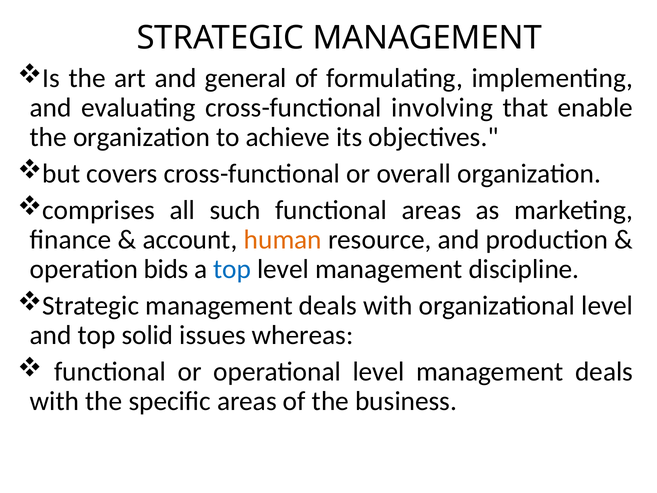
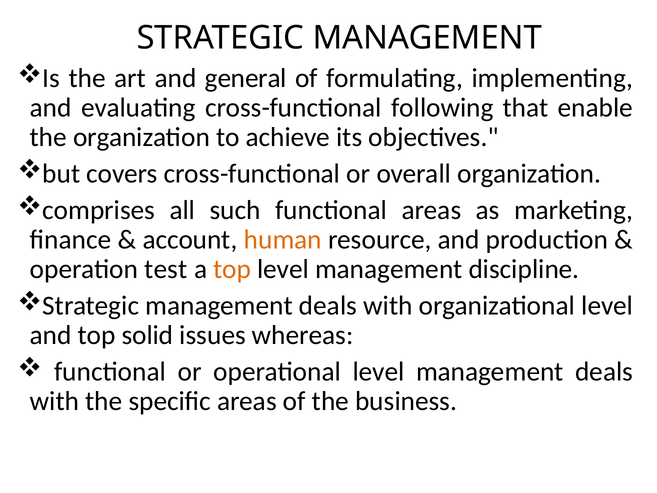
involving: involving -> following (442, 108)
bids: bids -> test (166, 269)
top colour: blue -> orange (232, 269)
